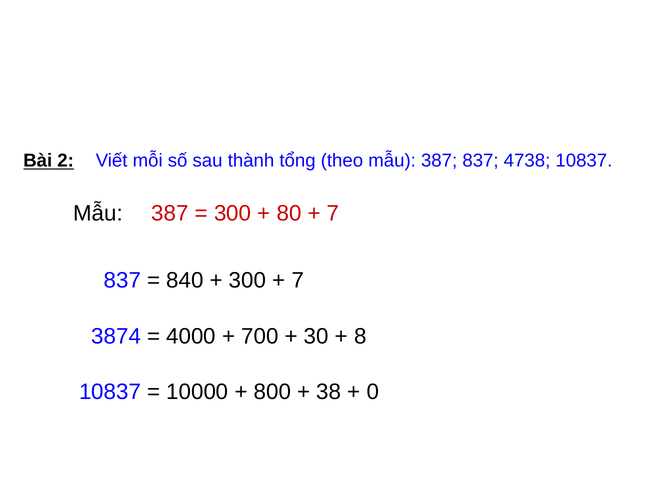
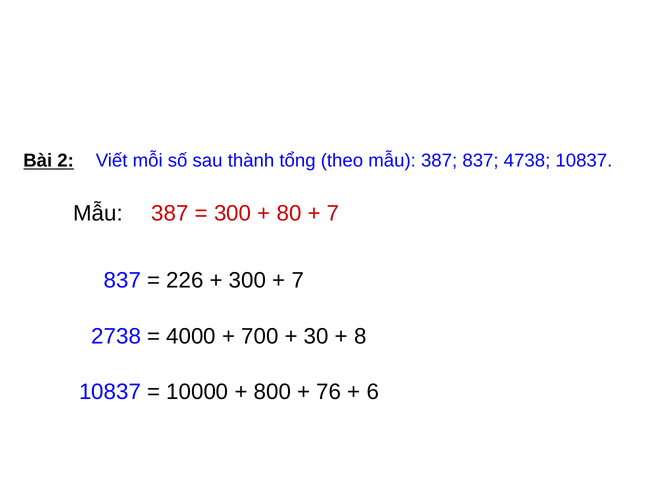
840: 840 -> 226 (185, 280)
3874: 3874 -> 2738 (116, 336)
38: 38 -> 76 (329, 392)
0: 0 -> 6 (373, 392)
